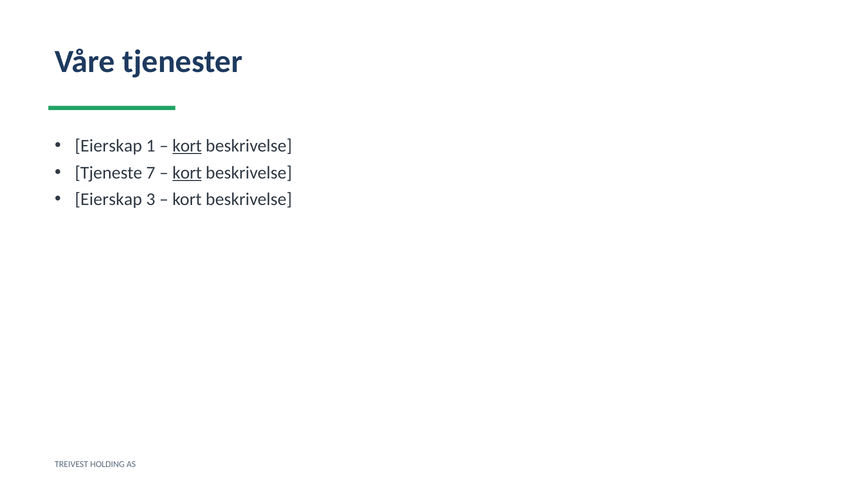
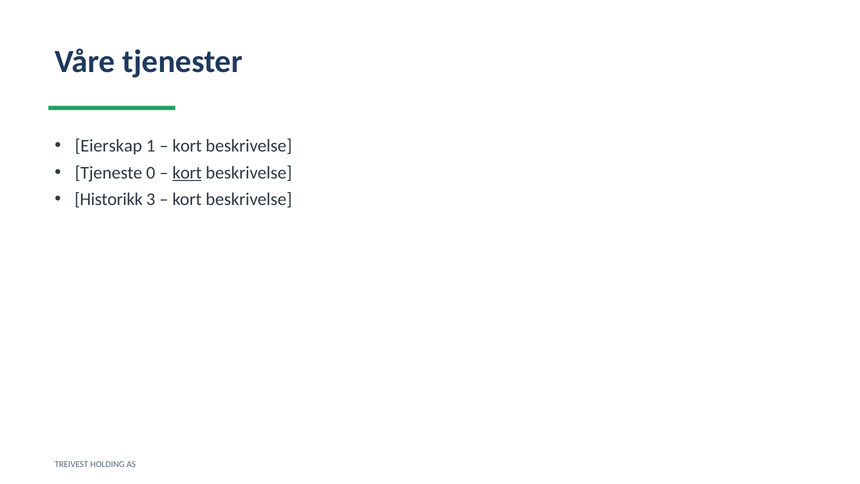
kort underline: present -> none (187, 146)
7: 7 -> 0 (151, 173)
Eierskap: Eierskap -> Historikk (109, 199)
